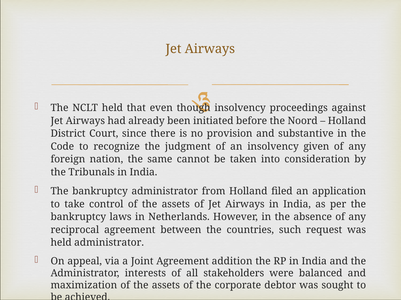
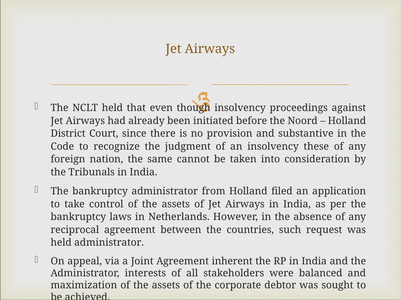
given: given -> these (316, 147)
addition: addition -> inherent (232, 262)
